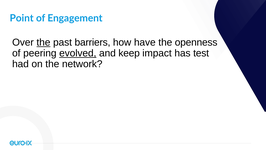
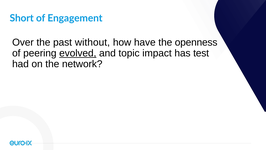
Point: Point -> Short (22, 18)
the underline: present -> none (43, 42)
barriers: barriers -> without (92, 42)
keep: keep -> topic (129, 53)
